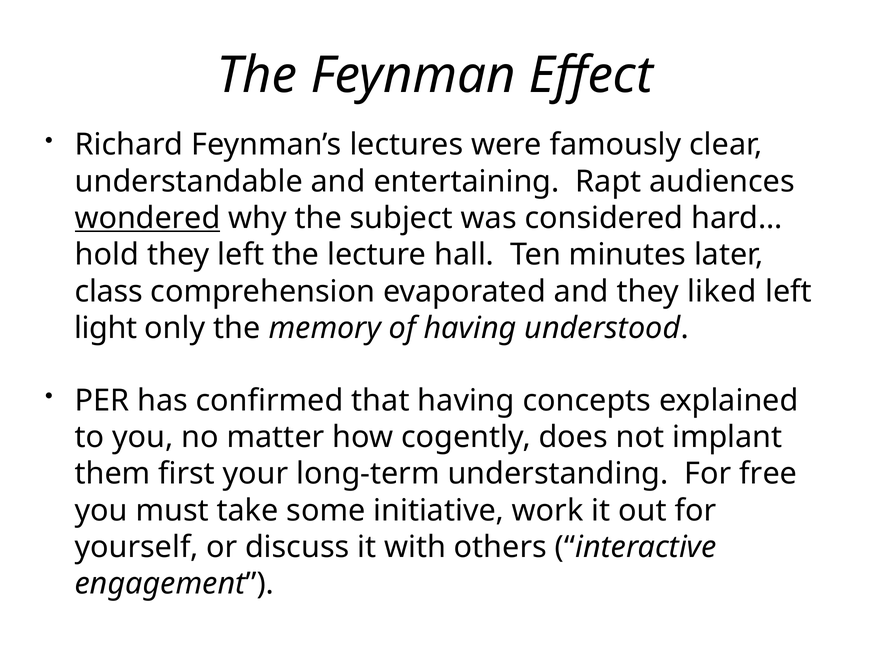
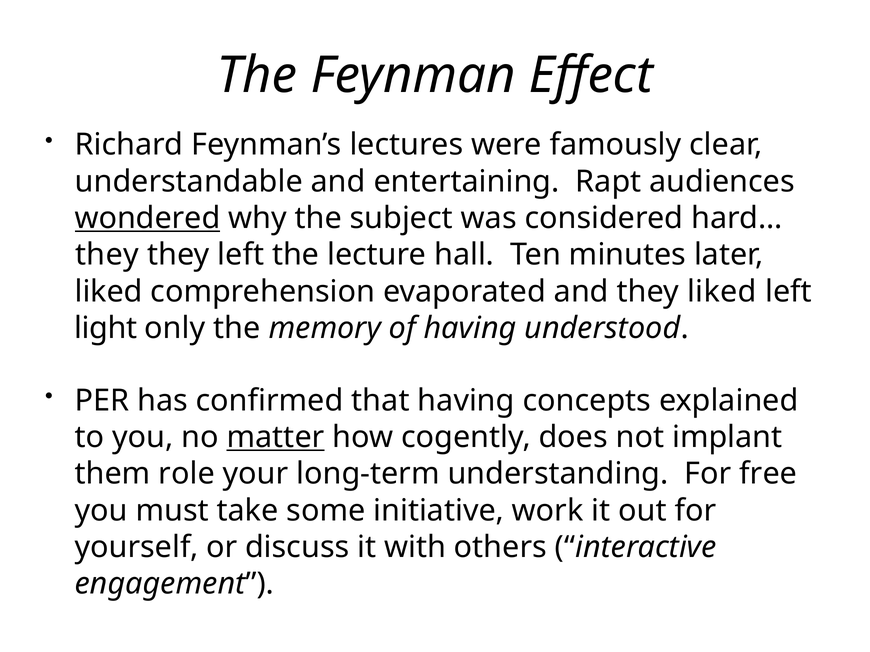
hold: hold -> they (107, 255)
class: class -> liked (109, 292)
matter underline: none -> present (276, 437)
first: first -> role (187, 474)
